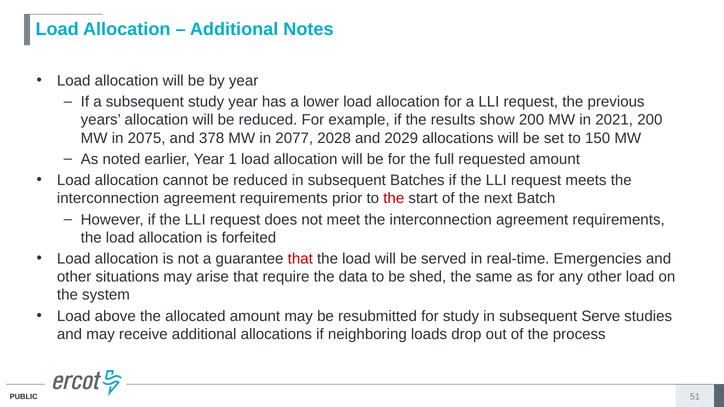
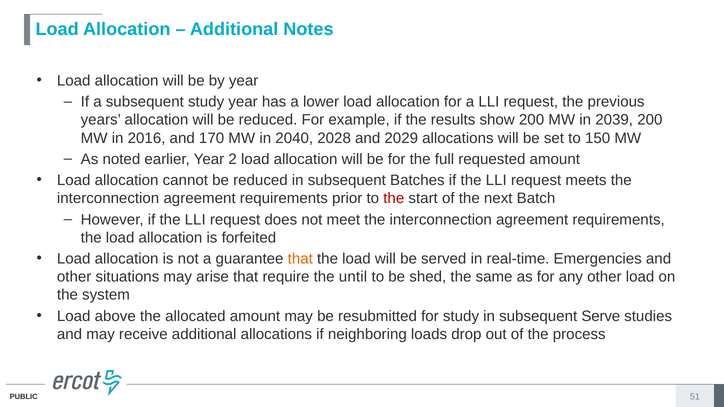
2021: 2021 -> 2039 (614, 120)
2075: 2075 -> 2016 (147, 138)
378: 378 -> 170 (212, 138)
2077: 2077 -> 2040 (294, 138)
1: 1 -> 2 (233, 159)
that colour: red -> orange (300, 259)
data: data -> until (353, 277)
